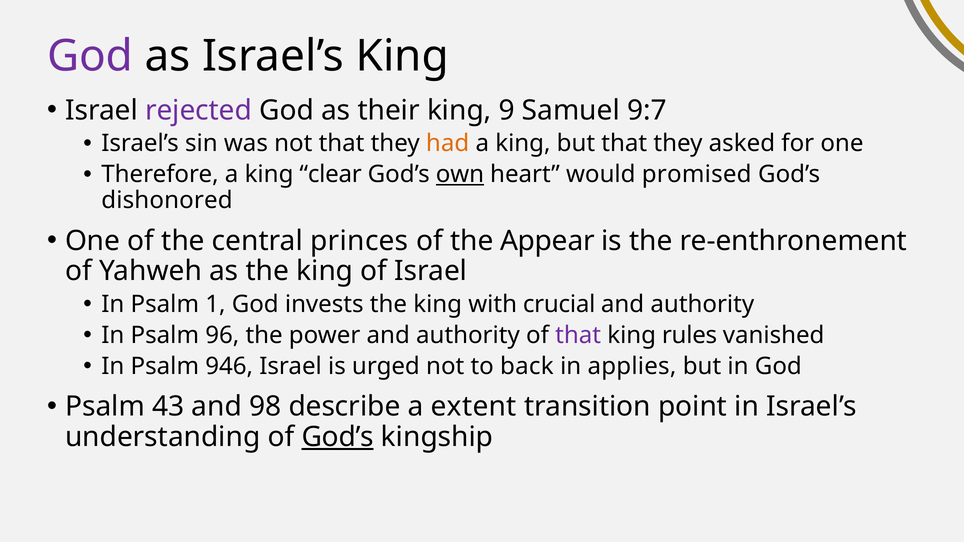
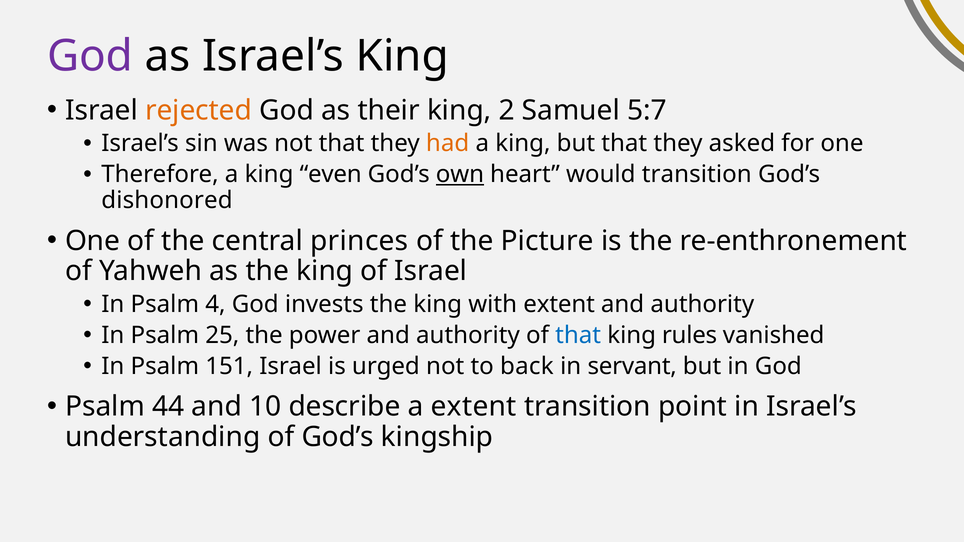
rejected colour: purple -> orange (199, 110)
9: 9 -> 2 (507, 110)
9:7: 9:7 -> 5:7 (647, 110)
clear: clear -> even (331, 175)
would promised: promised -> transition (697, 175)
Appear: Appear -> Picture (547, 241)
1: 1 -> 4 (215, 304)
with crucial: crucial -> extent (559, 304)
96: 96 -> 25 (222, 335)
that colour: purple -> blue (578, 335)
946: 946 -> 151 (229, 366)
applies: applies -> servant (632, 366)
43: 43 -> 44 (168, 407)
98: 98 -> 10 (265, 407)
God’s underline: present -> none (338, 437)
